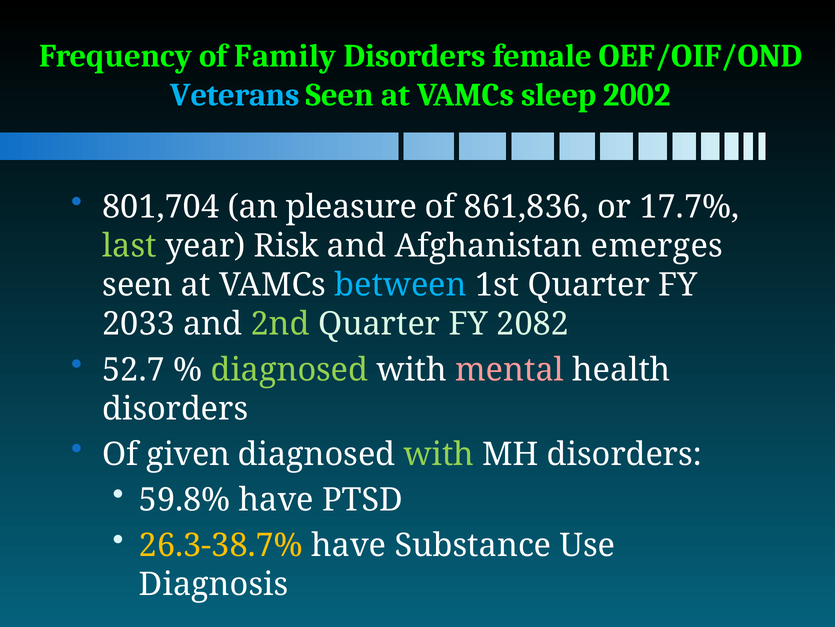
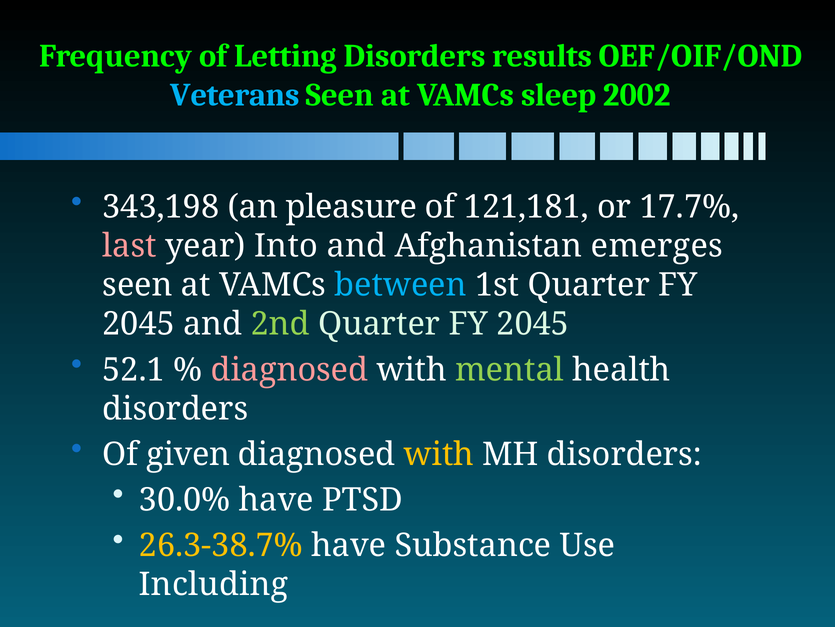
Family: Family -> Letting (286, 56)
female: female -> results (542, 56)
801,704: 801,704 -> 343,198 (161, 207)
861,836: 861,836 -> 121,181 (526, 207)
last colour: light green -> pink (130, 246)
Risk: Risk -> Into (286, 246)
2033: 2033 -> 2045 (139, 324)
2082: 2082 -> 2045 (533, 324)
52.7: 52.7 -> 52.1 (134, 369)
diagnosed colour: light green -> pink (289, 369)
mental colour: pink -> light green (510, 369)
with colour: light green -> yellow (439, 454)
59.8%: 59.8% -> 30.0% (185, 499)
Diagnosis: Diagnosis -> Including (214, 584)
